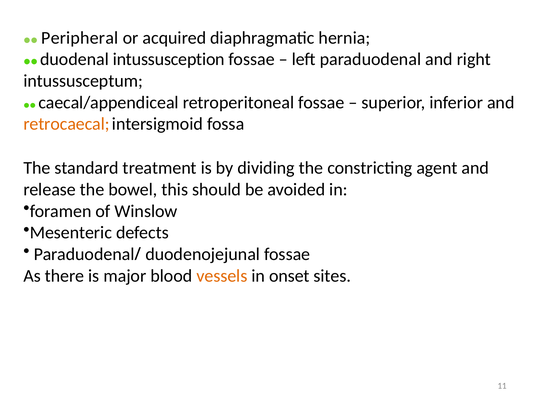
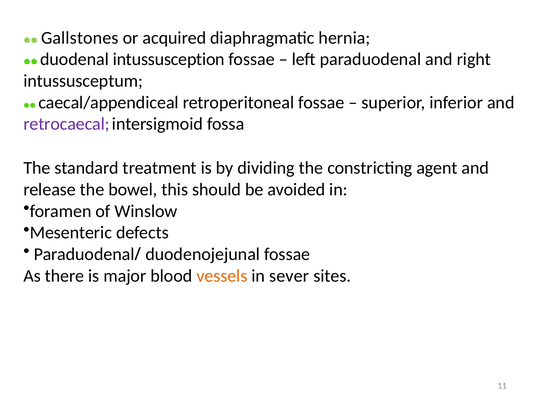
Peripheral: Peripheral -> Gallstones (80, 38)
retrocaecal colour: orange -> purple (67, 124)
onset: onset -> sever (289, 276)
